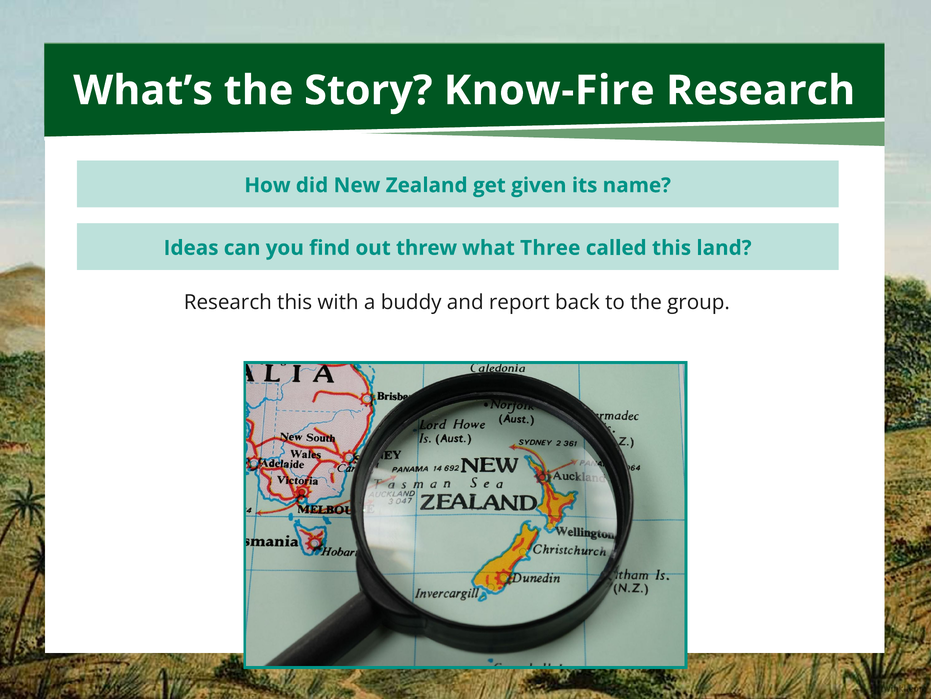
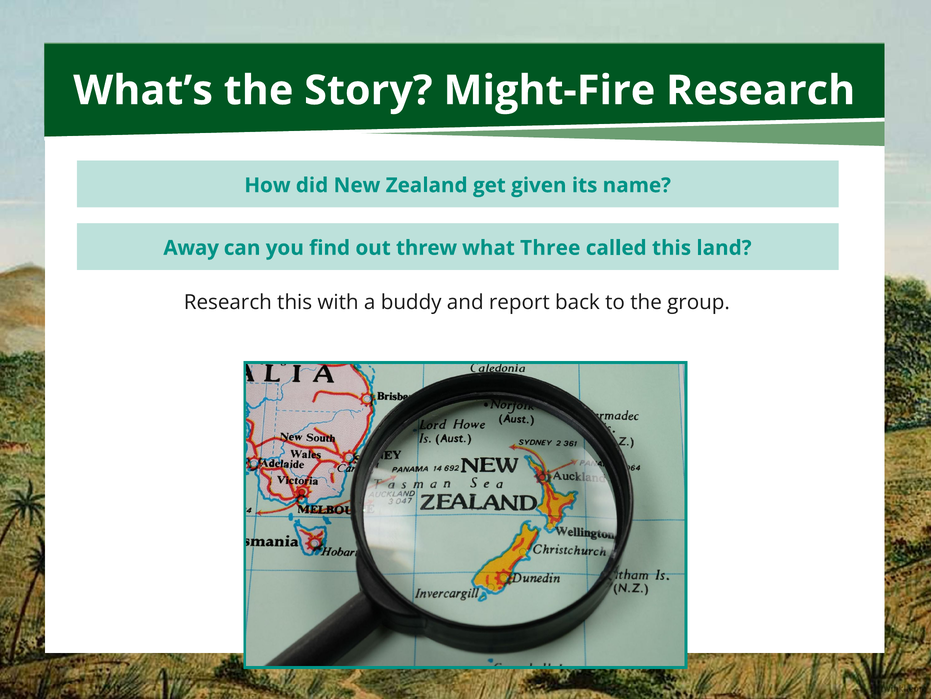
Know-Fire: Know-Fire -> Might-Fire (549, 90)
Ideas: Ideas -> Away (191, 248)
